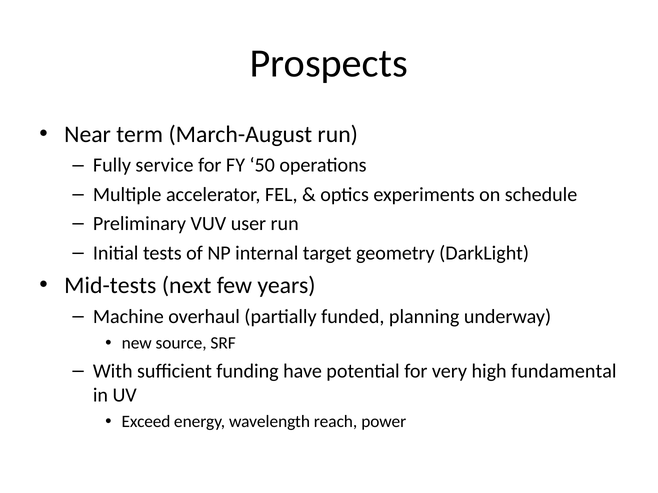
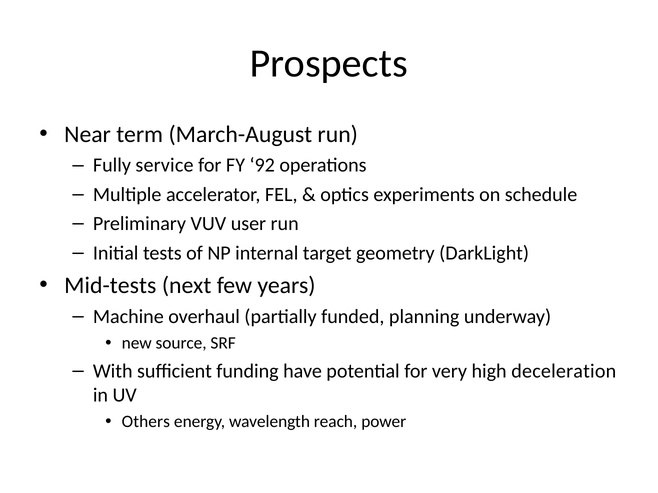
50: 50 -> 92 (262, 166)
fundamental: fundamental -> deceleration (564, 371)
Exceed: Exceed -> Others (146, 422)
